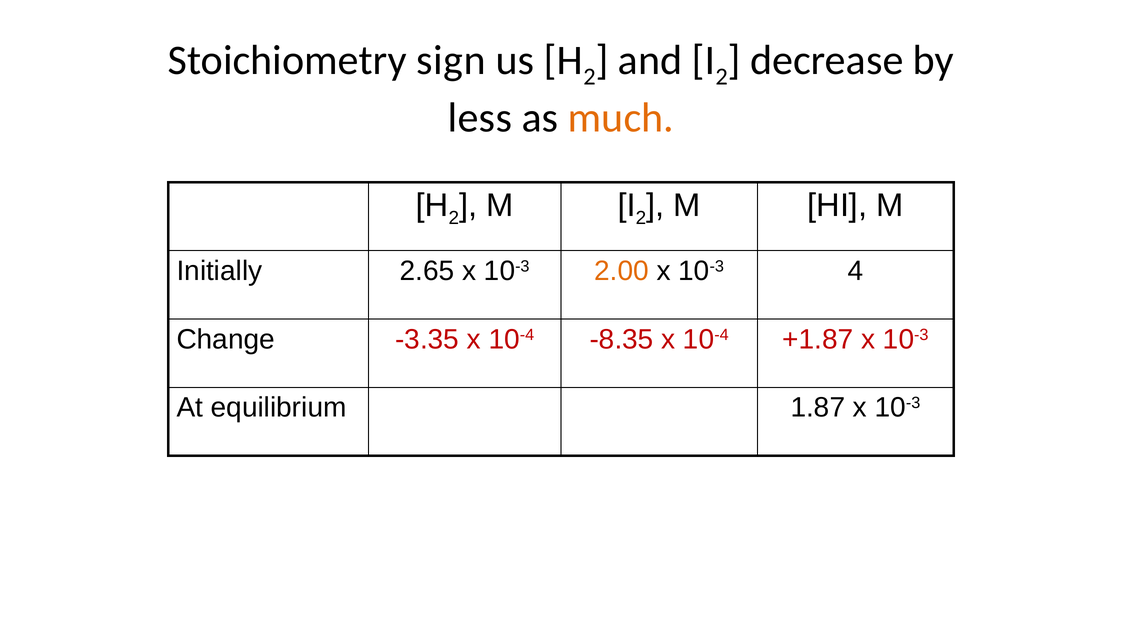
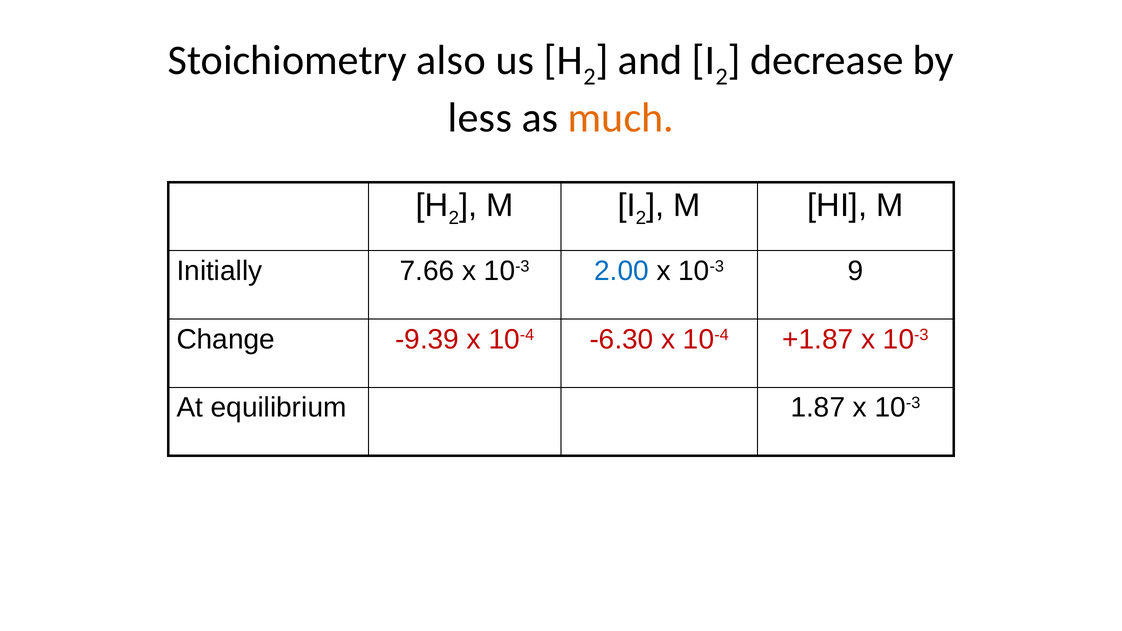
sign: sign -> also (451, 60)
2.65: 2.65 -> 7.66 (427, 271)
2.00 colour: orange -> blue (622, 271)
4: 4 -> 9 (855, 271)
-3.35: -3.35 -> -9.39 (427, 339)
-8.35: -8.35 -> -6.30 (622, 339)
